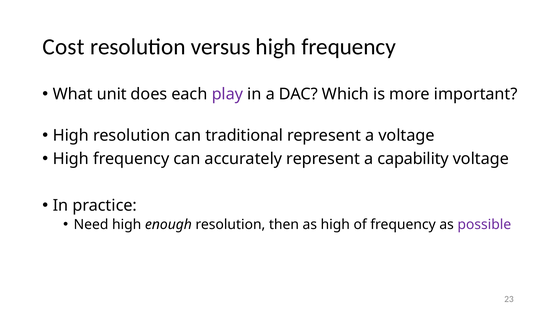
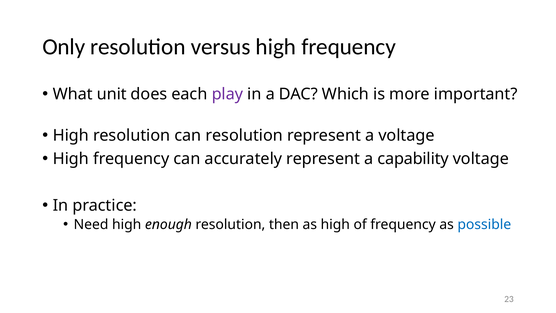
Cost: Cost -> Only (64, 47)
can traditional: traditional -> resolution (244, 135)
possible colour: purple -> blue (484, 224)
